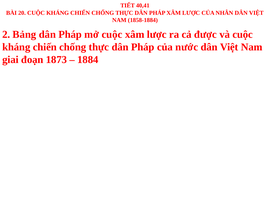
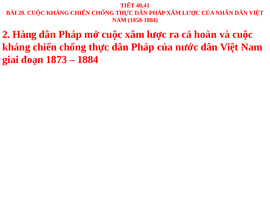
Bảng: Bảng -> Hàng (25, 34)
được: được -> hoàn (205, 34)
